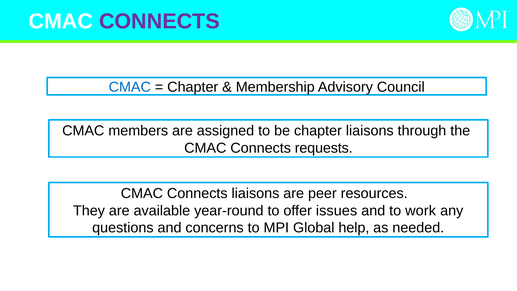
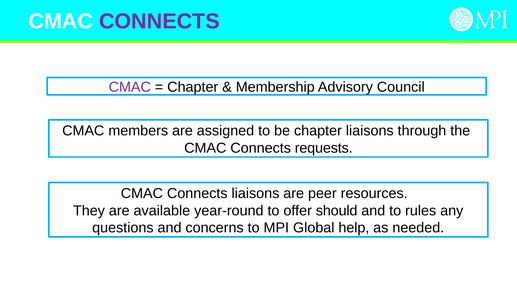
CMAC colour: blue -> purple (130, 87)
issues: issues -> should (337, 211)
work: work -> rules (421, 211)
